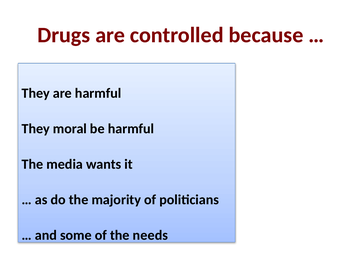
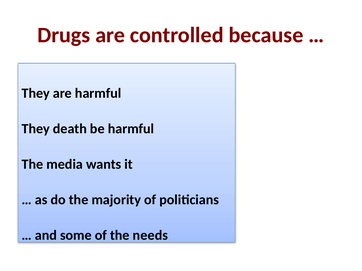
moral: moral -> death (70, 129)
